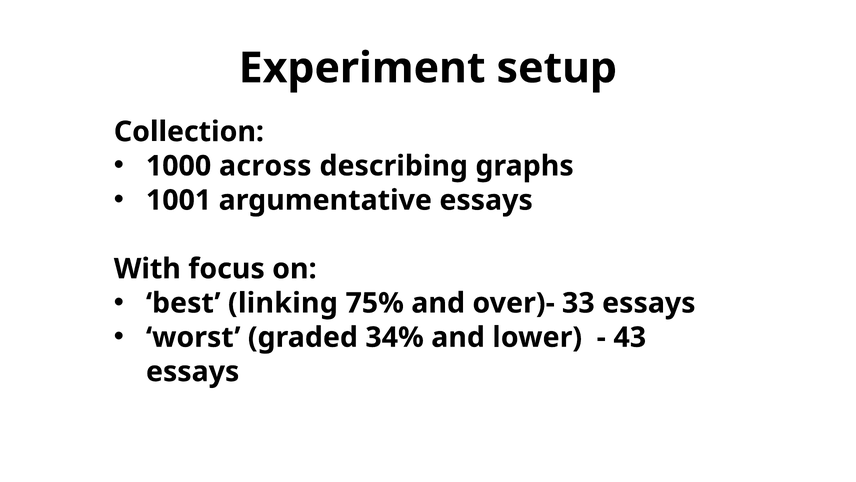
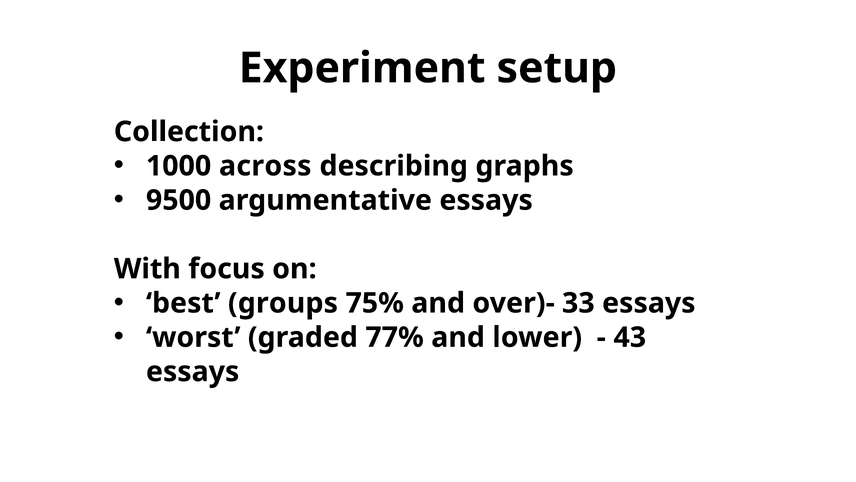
1001: 1001 -> 9500 (179, 200)
linking: linking -> groups (283, 303)
34%: 34% -> 77% (395, 337)
